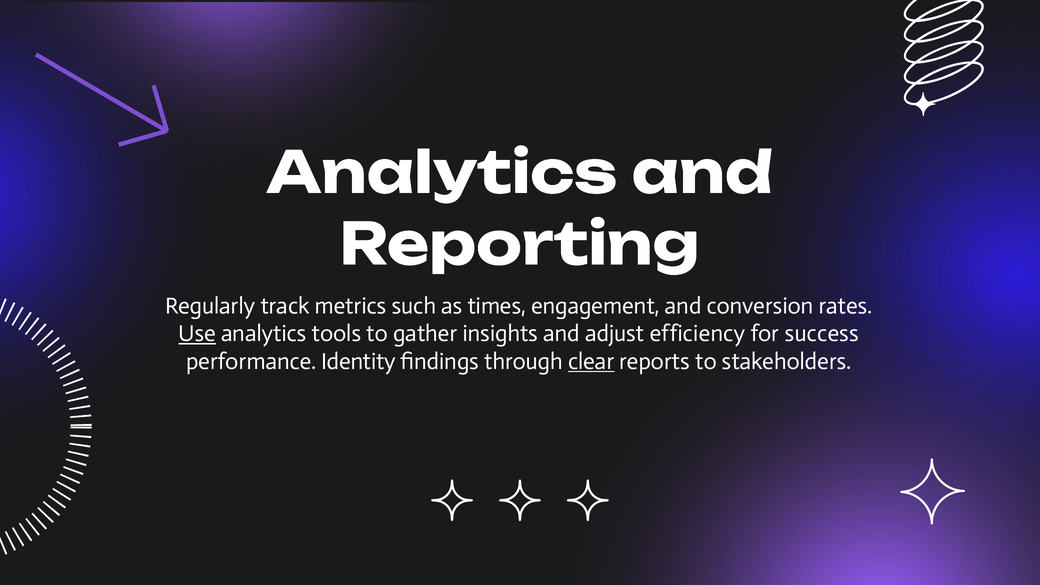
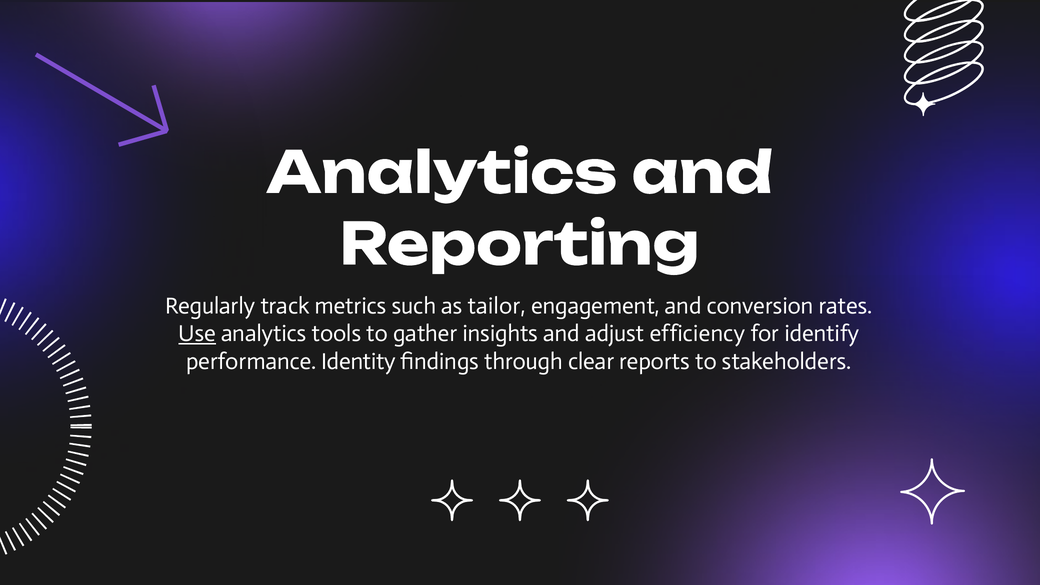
times: times -> tailor (497, 306)
success: success -> identify (822, 334)
clear underline: present -> none (591, 362)
